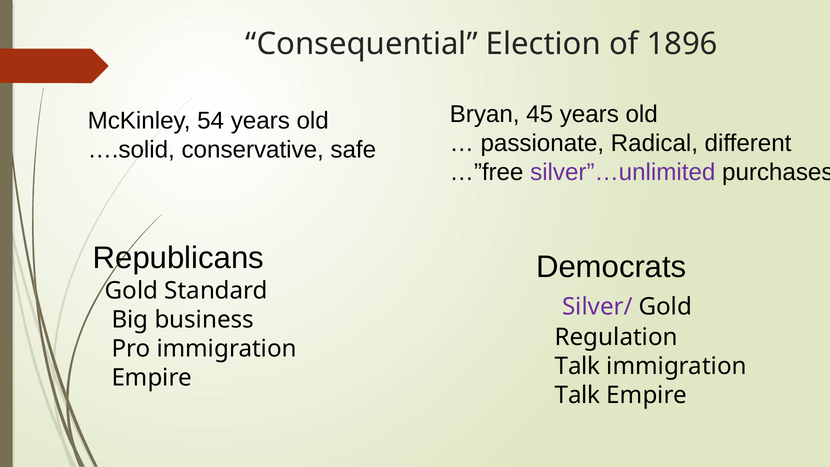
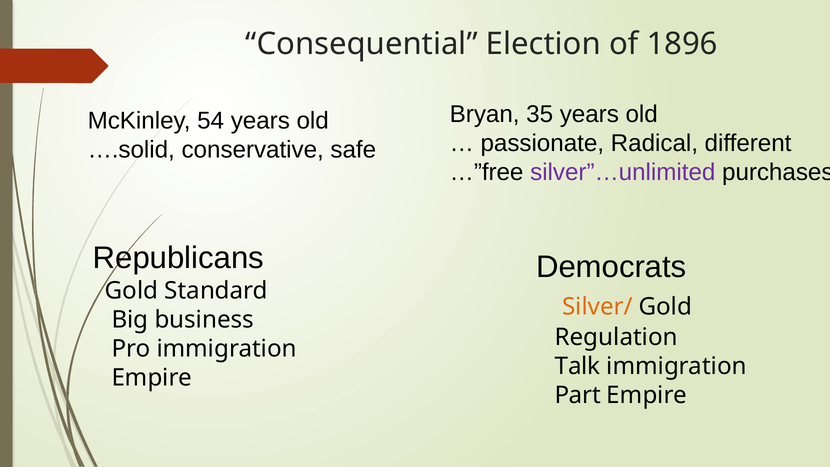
45: 45 -> 35 (540, 114)
Silver/ colour: purple -> orange (597, 307)
Talk: Talk -> Part (578, 395)
